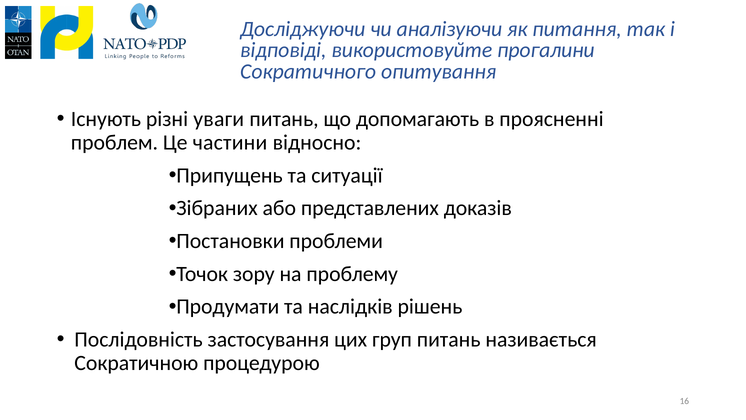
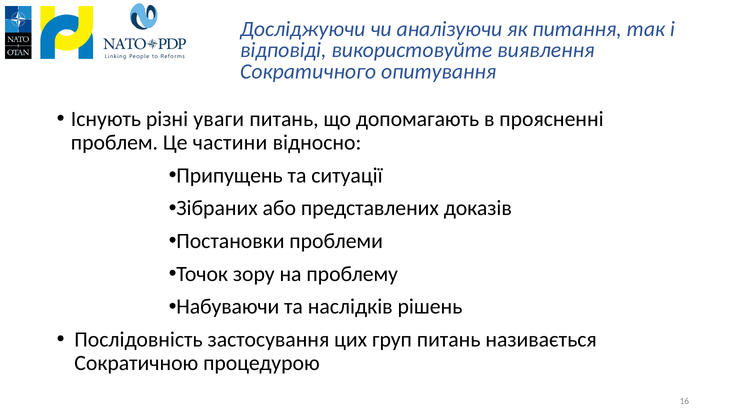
прогалини: прогалини -> виявлення (546, 50)
Продумати: Продумати -> Набуваючи (228, 307)
